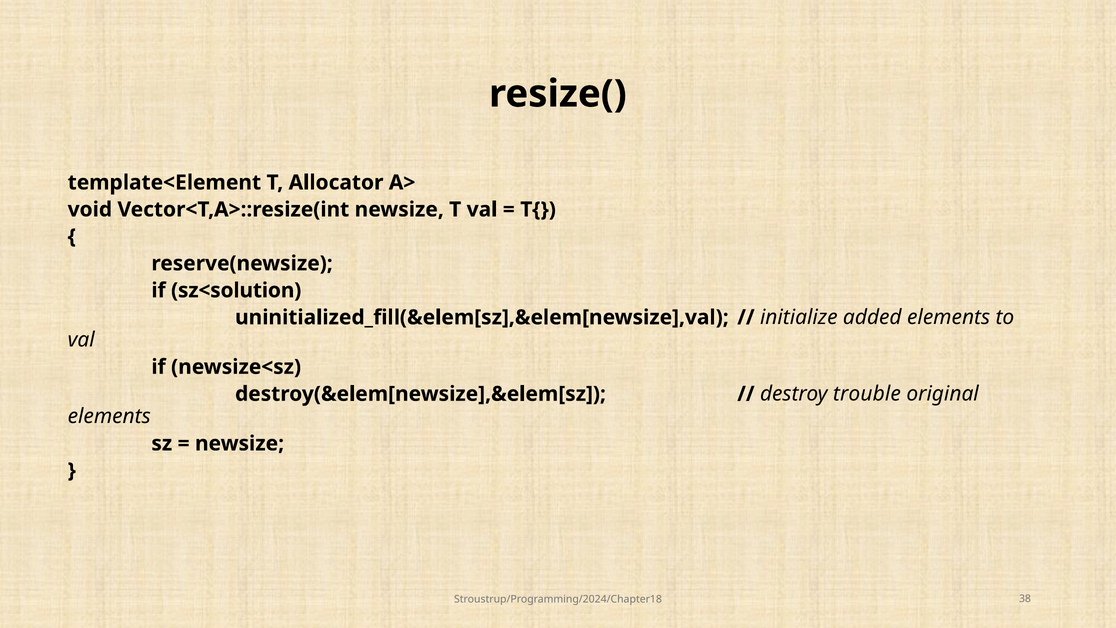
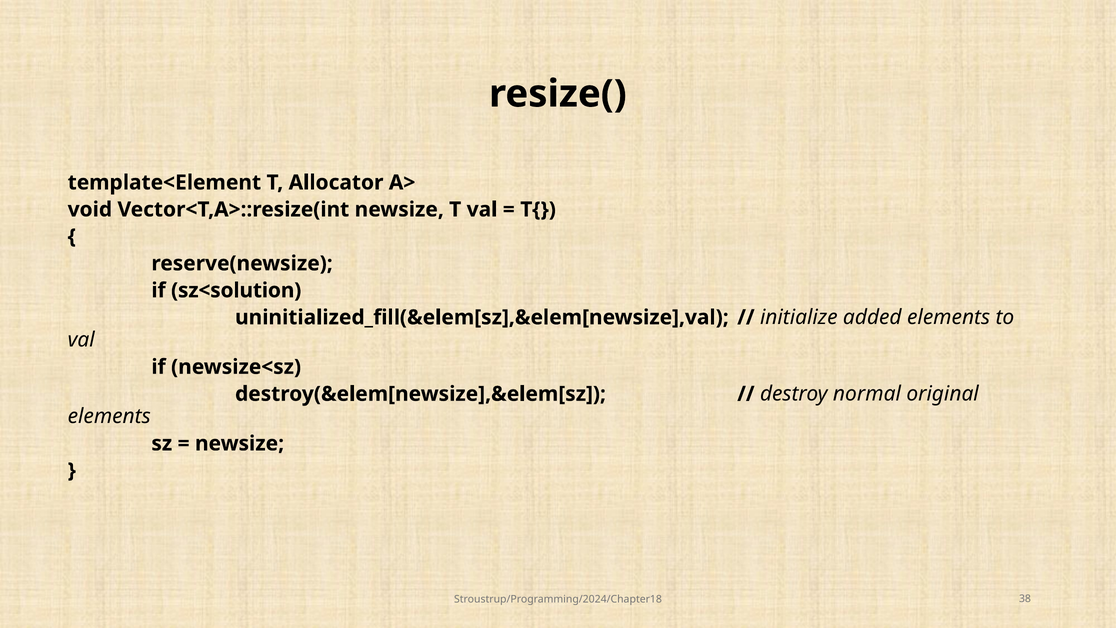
trouble: trouble -> normal (867, 394)
